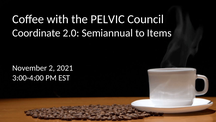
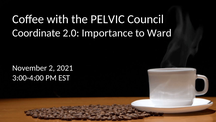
Semiannual: Semiannual -> Importance (107, 33)
Items: Items -> Ward (159, 33)
